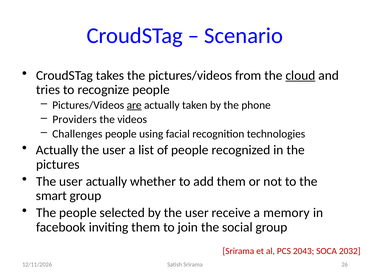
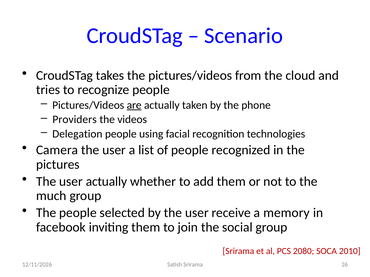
cloud underline: present -> none (300, 76)
Challenges: Challenges -> Delegation (77, 134)
Actually: Actually -> Camera (57, 150)
smart: smart -> much (51, 196)
2043: 2043 -> 2080 (304, 252)
2032: 2032 -> 2010 (350, 252)
